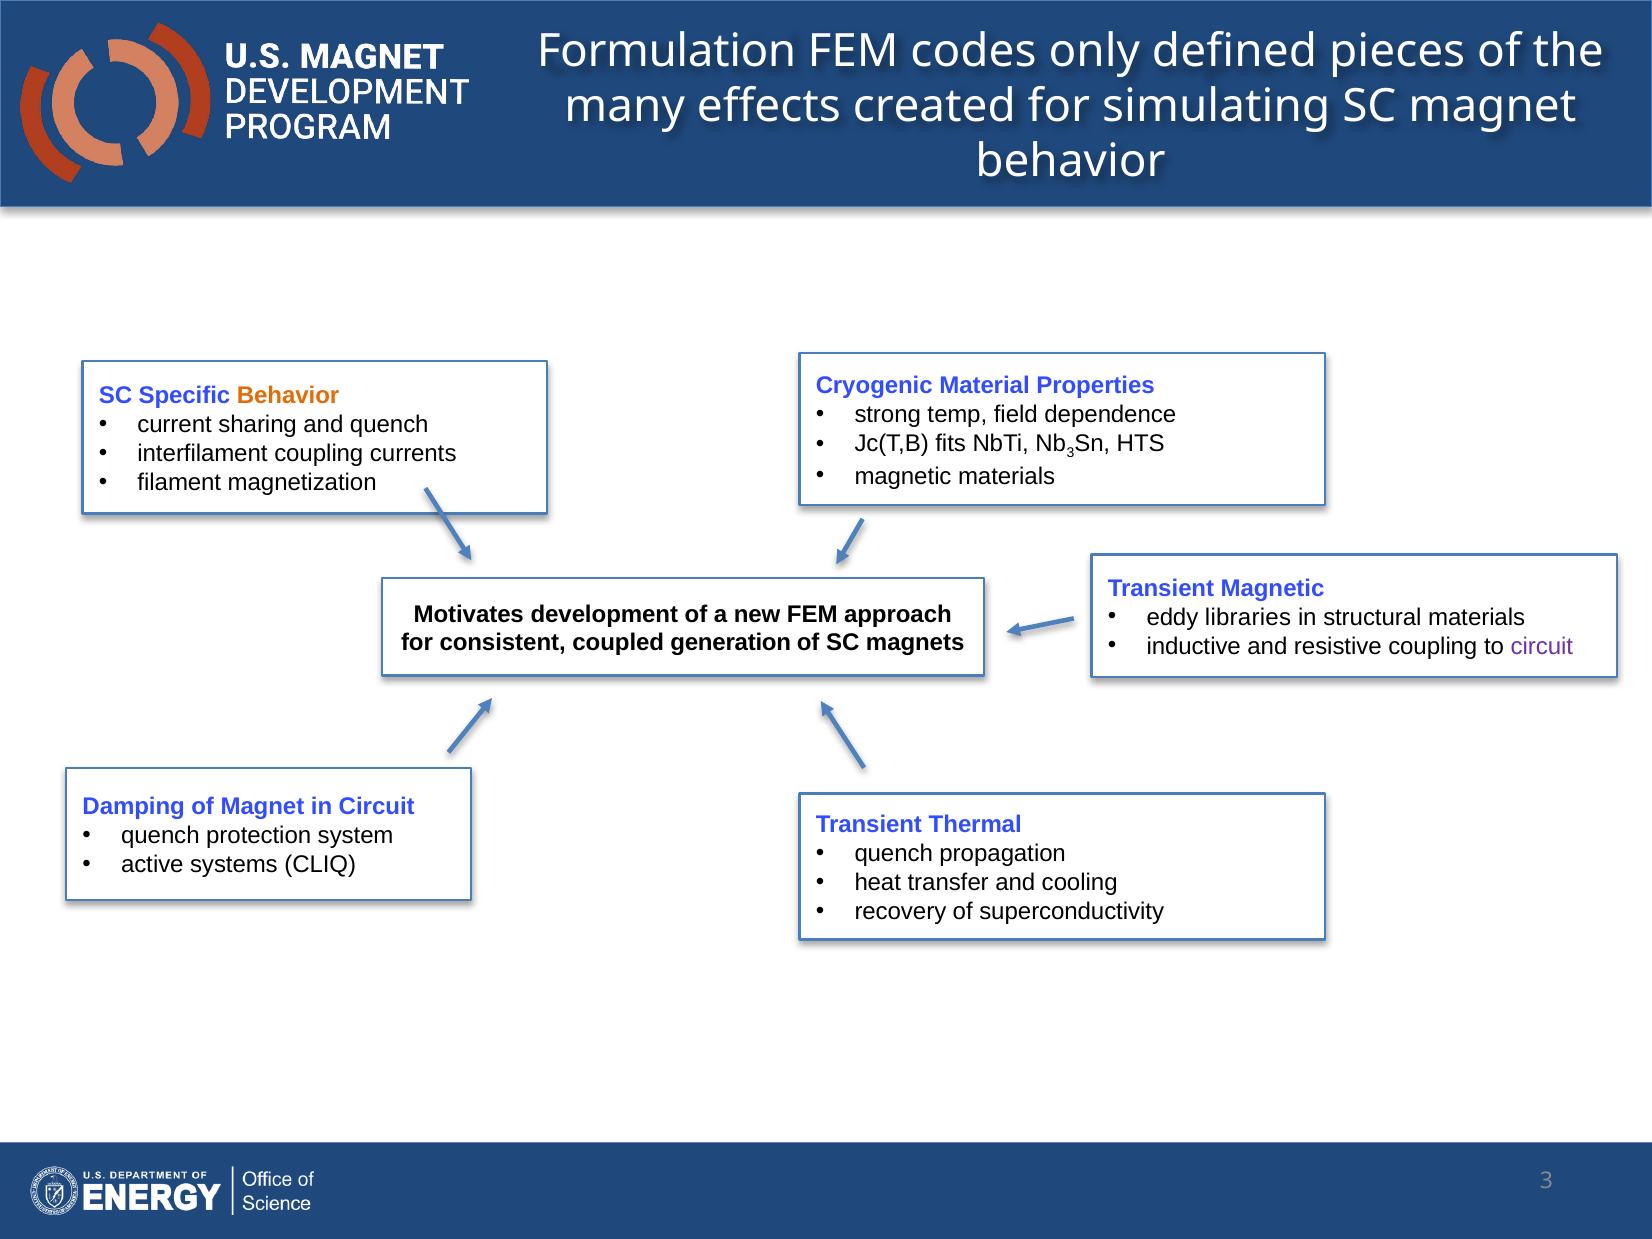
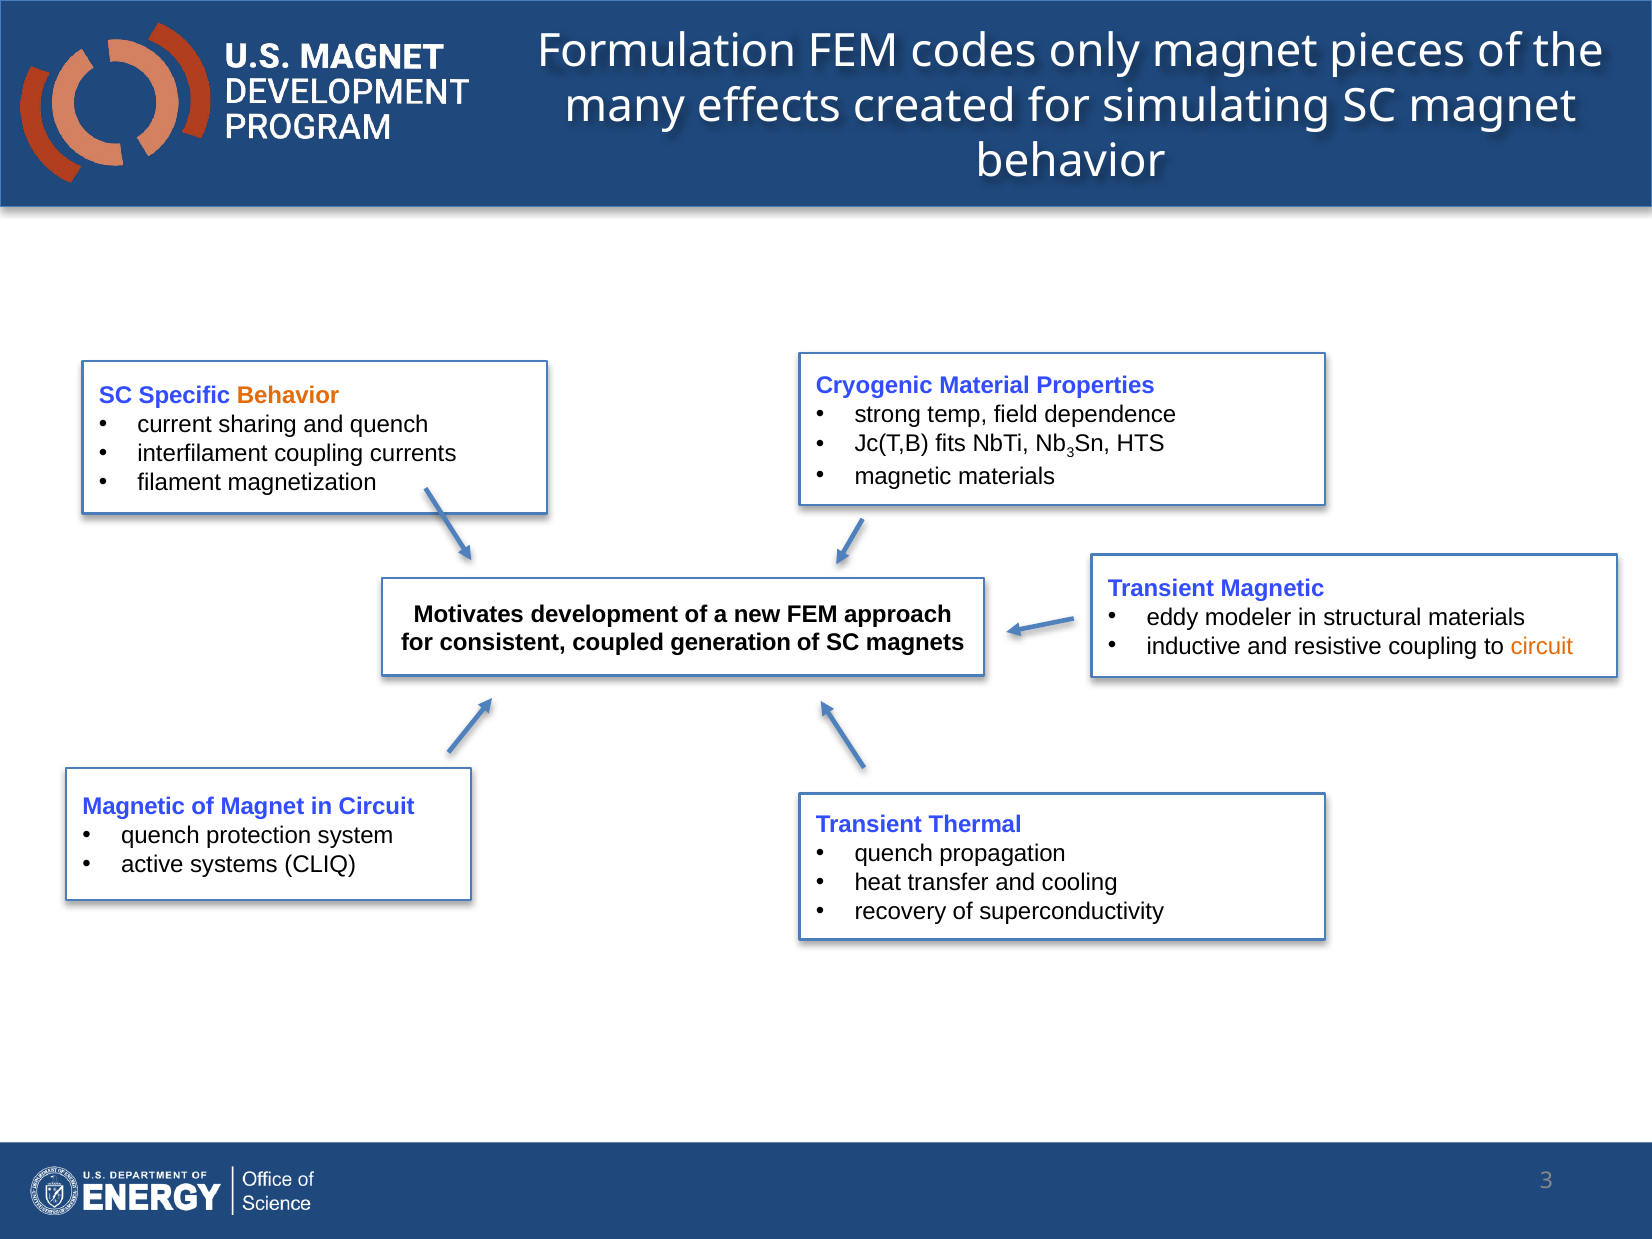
only defined: defined -> magnet (1235, 51)
libraries: libraries -> modeler (1248, 617)
circuit colour: purple -> orange (1542, 646)
Damping: Damping -> Magnetic (134, 807)
